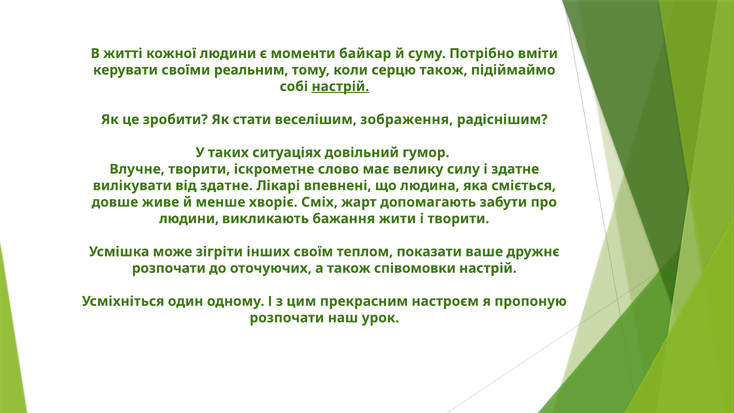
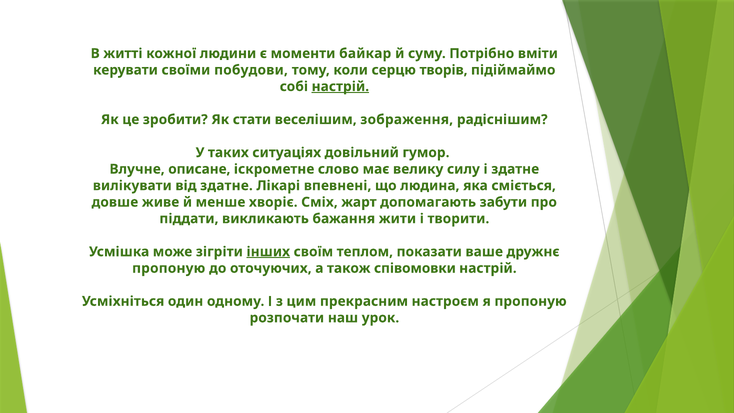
реальним: реальним -> побудови (251, 70)
серцю також: також -> творів (444, 70)
Влучне творити: творити -> описане (199, 169)
людини: людини -> піддати (189, 219)
інших underline: none -> present (268, 252)
розпочати: розпочати -> пропоную (169, 268)
